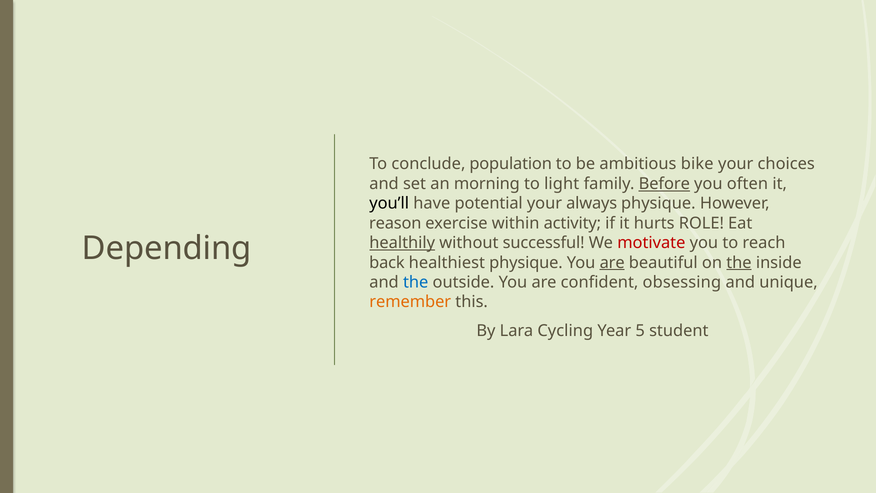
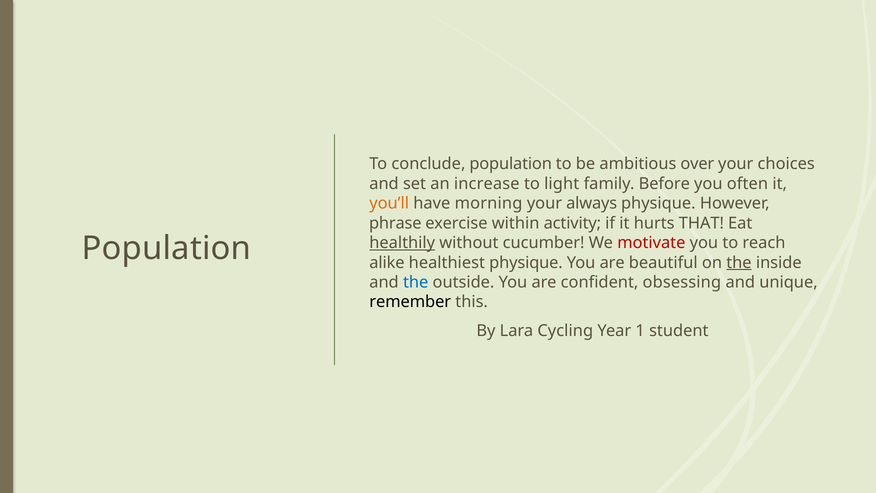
bike: bike -> over (697, 164)
morning: morning -> increase (487, 184)
Before underline: present -> none (664, 184)
you’ll colour: black -> orange (389, 203)
potential: potential -> morning (489, 203)
reason: reason -> phrase (395, 223)
ROLE: ROLE -> THAT (701, 223)
successful: successful -> cucumber (544, 243)
Depending: Depending -> Population (167, 248)
back: back -> alike (387, 262)
are underline: present -> none (612, 262)
remember colour: orange -> black (410, 302)
5: 5 -> 1 (640, 331)
